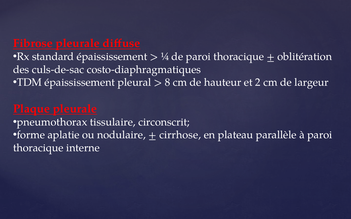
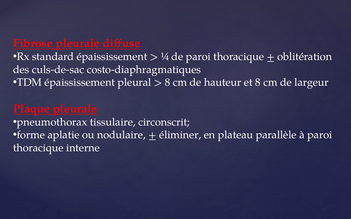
et 2: 2 -> 8 (258, 83)
cirrhose: cirrhose -> éliminer (180, 135)
